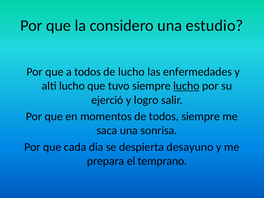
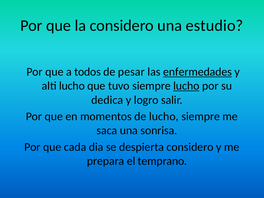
de lucho: lucho -> pesar (131, 72)
enfermedades underline: none -> present (198, 72)
ejerció: ejerció -> dedica (107, 100)
de todos: todos -> lucho (164, 116)
despierta desayuno: desayuno -> considero (190, 147)
